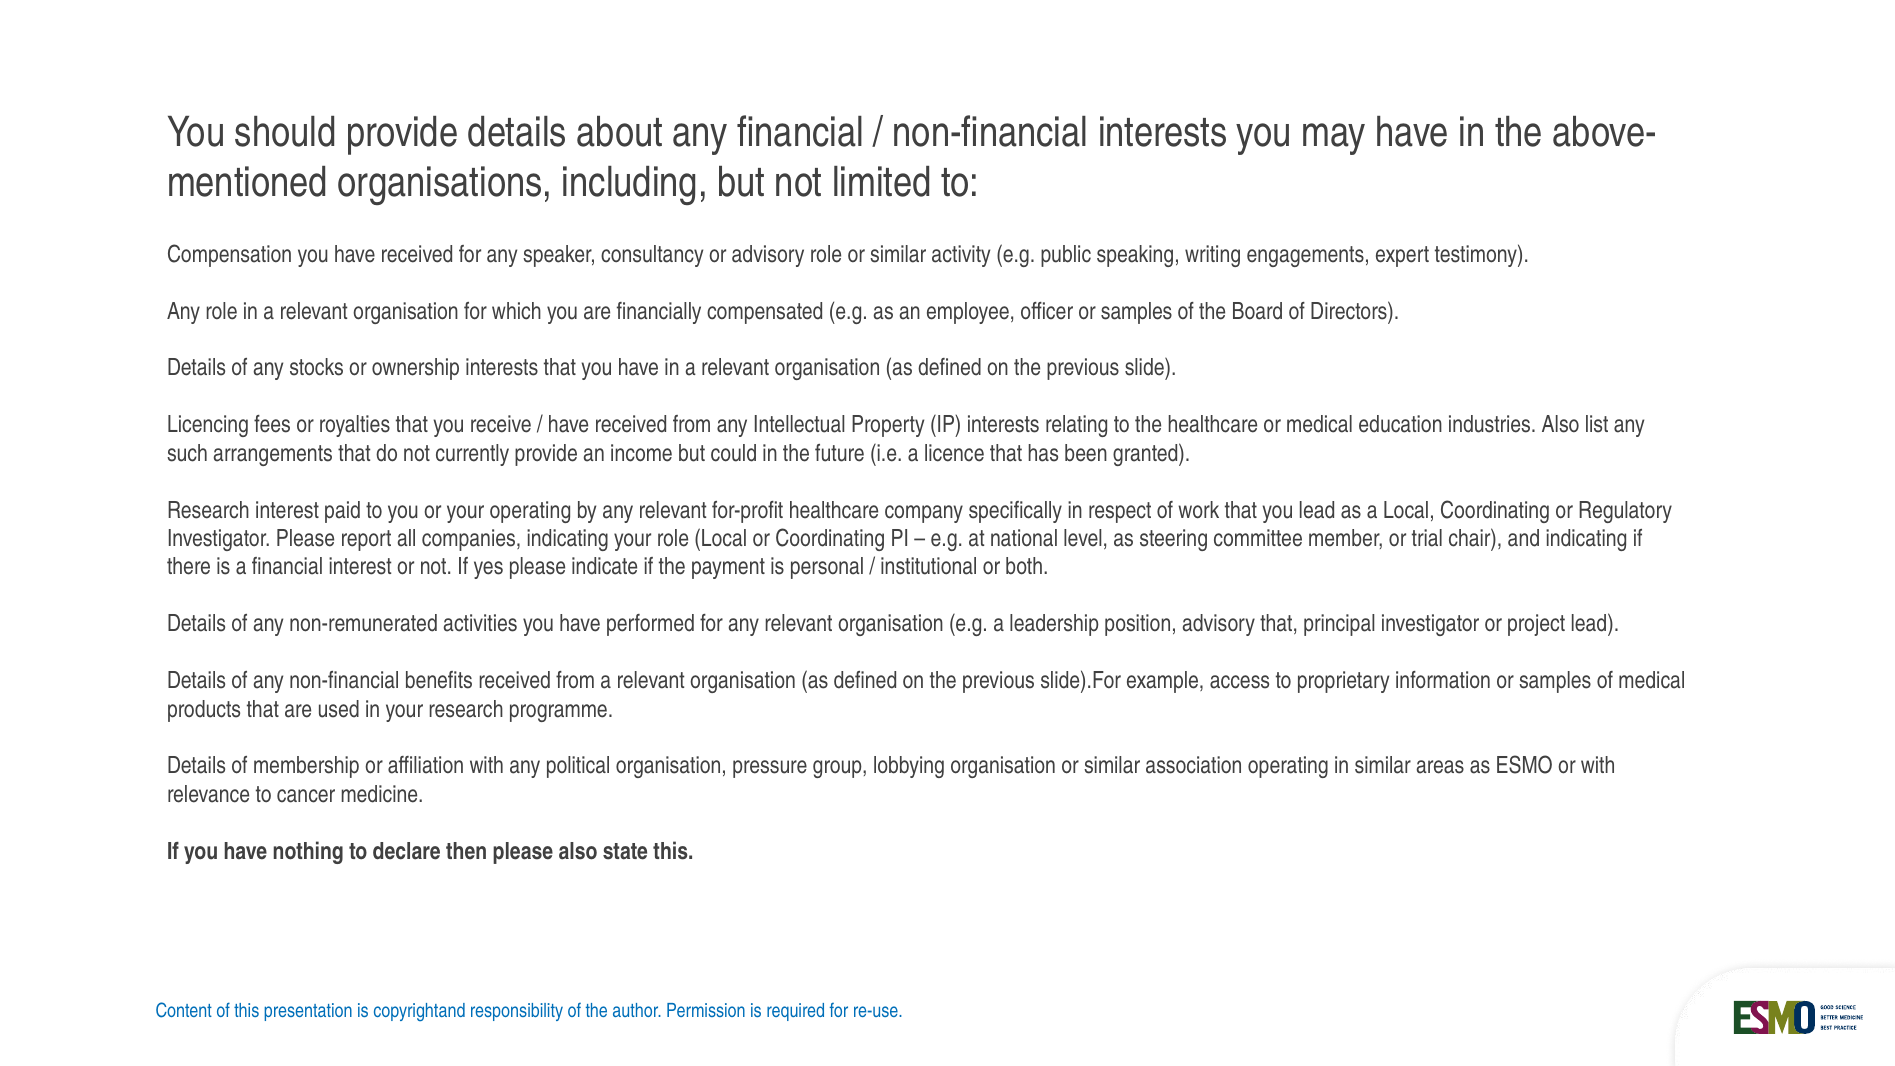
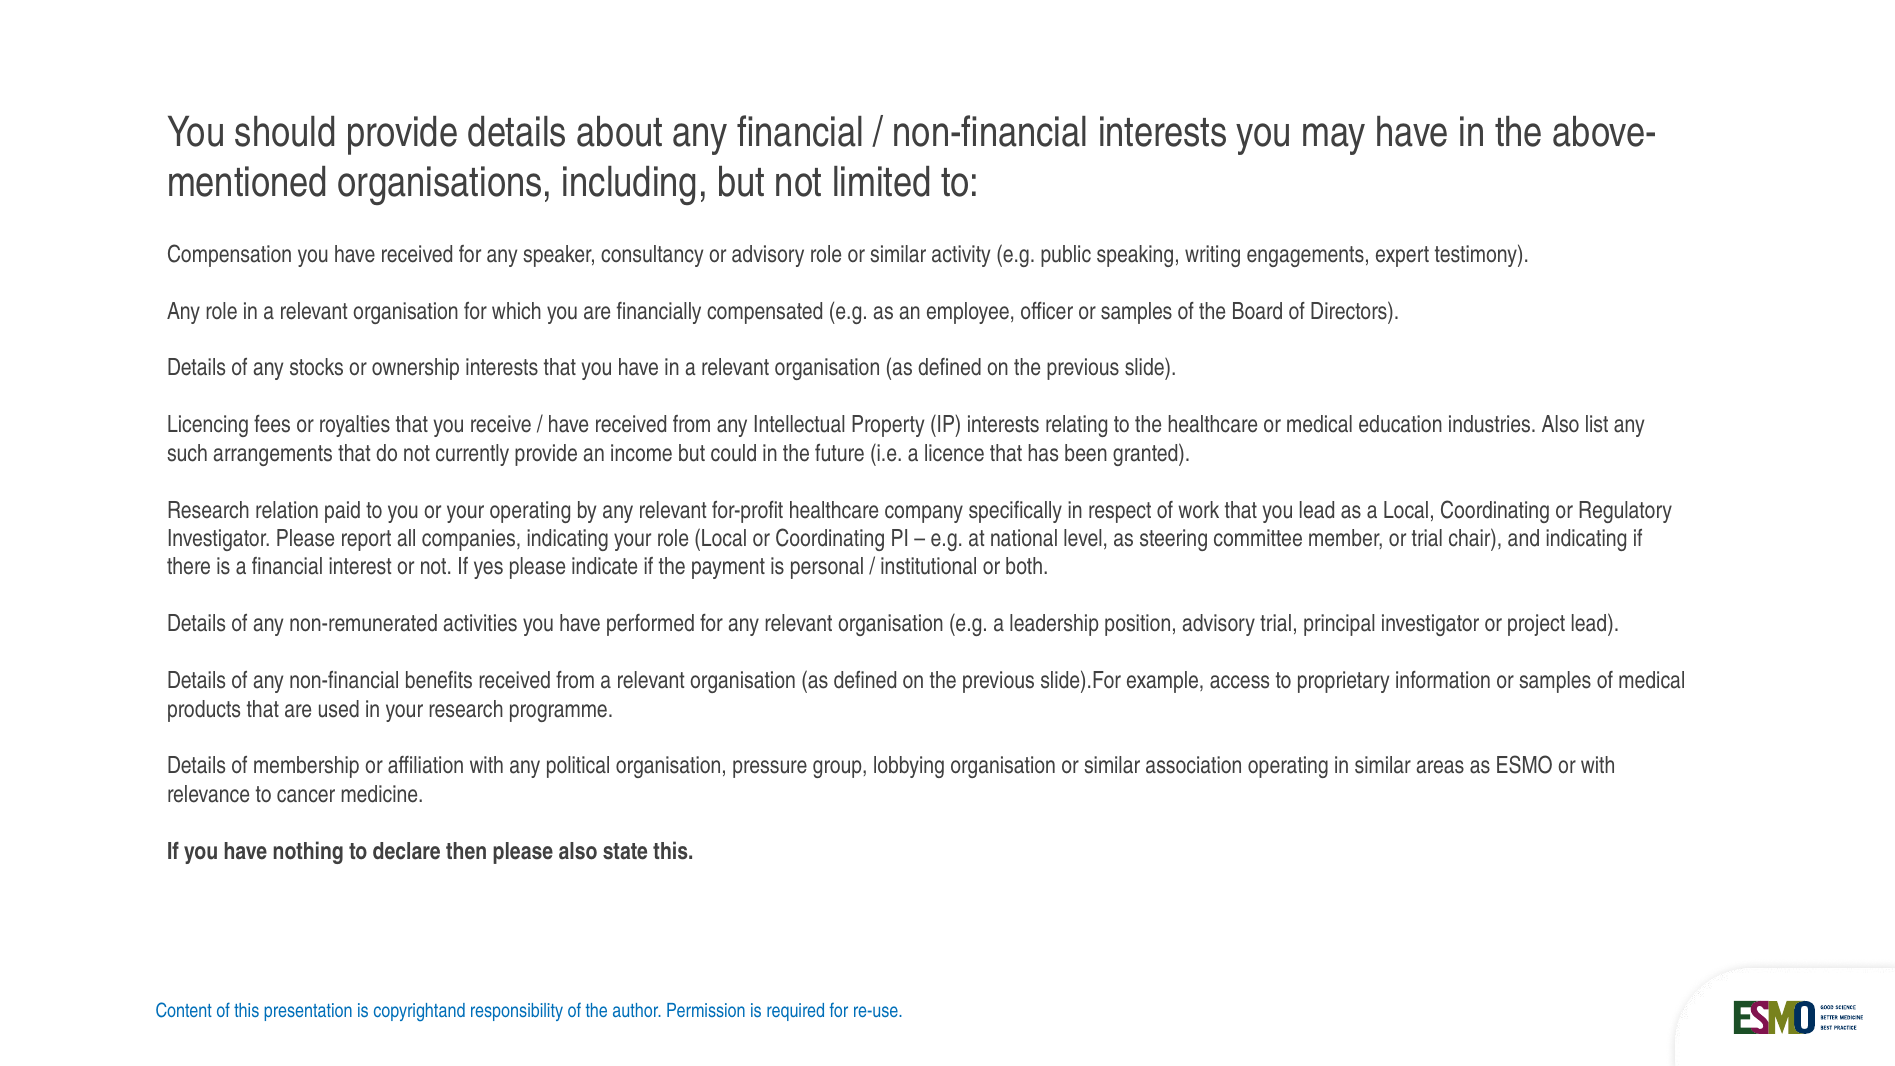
Research interest: interest -> relation (287, 510)
advisory that: that -> trial (1279, 624)
